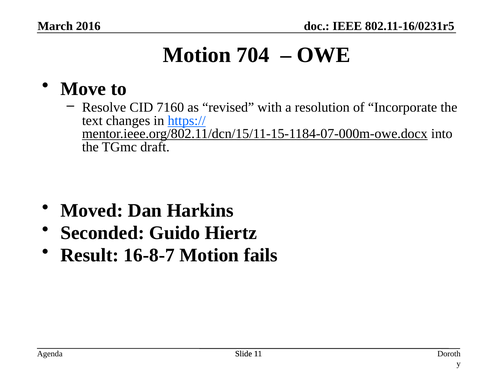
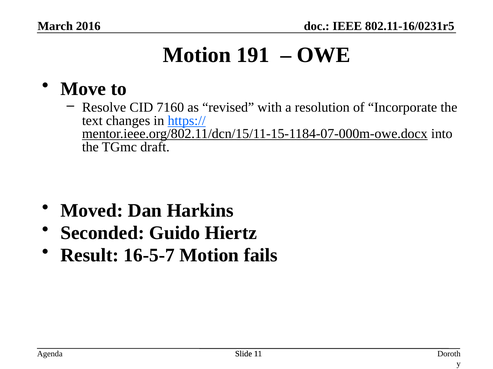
704: 704 -> 191 (253, 55)
16-8-7: 16-8-7 -> 16-5-7 (149, 256)
